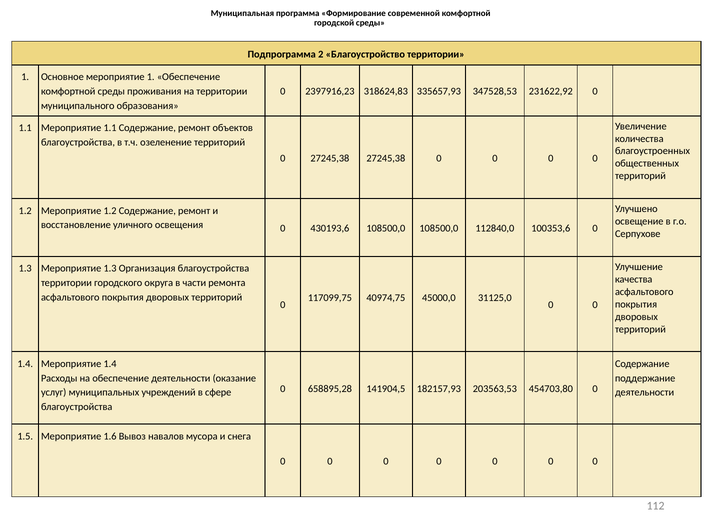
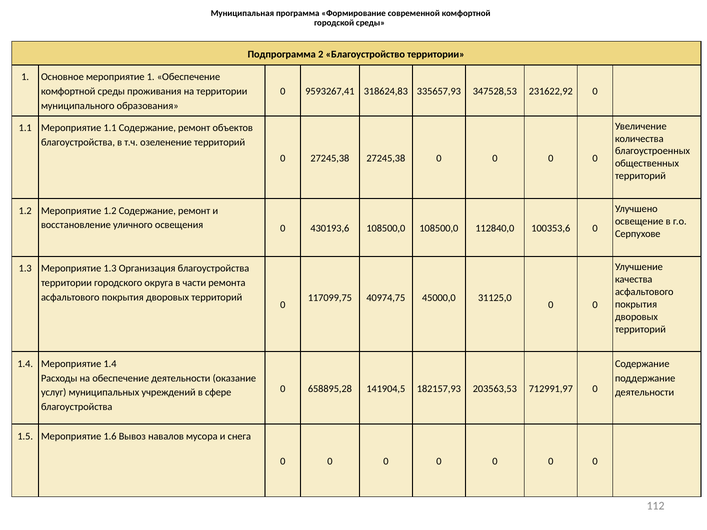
2397916,23: 2397916,23 -> 9593267,41 (330, 91)
454703,80: 454703,80 -> 712991,97 (551, 389)
